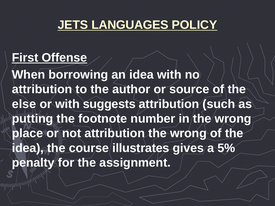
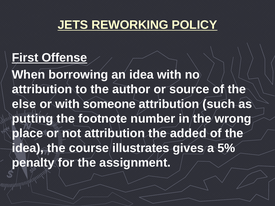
LANGUAGES: LANGUAGES -> REWORKING (130, 25)
suggests: suggests -> someone (109, 104)
wrong: wrong -> added (188, 133)
